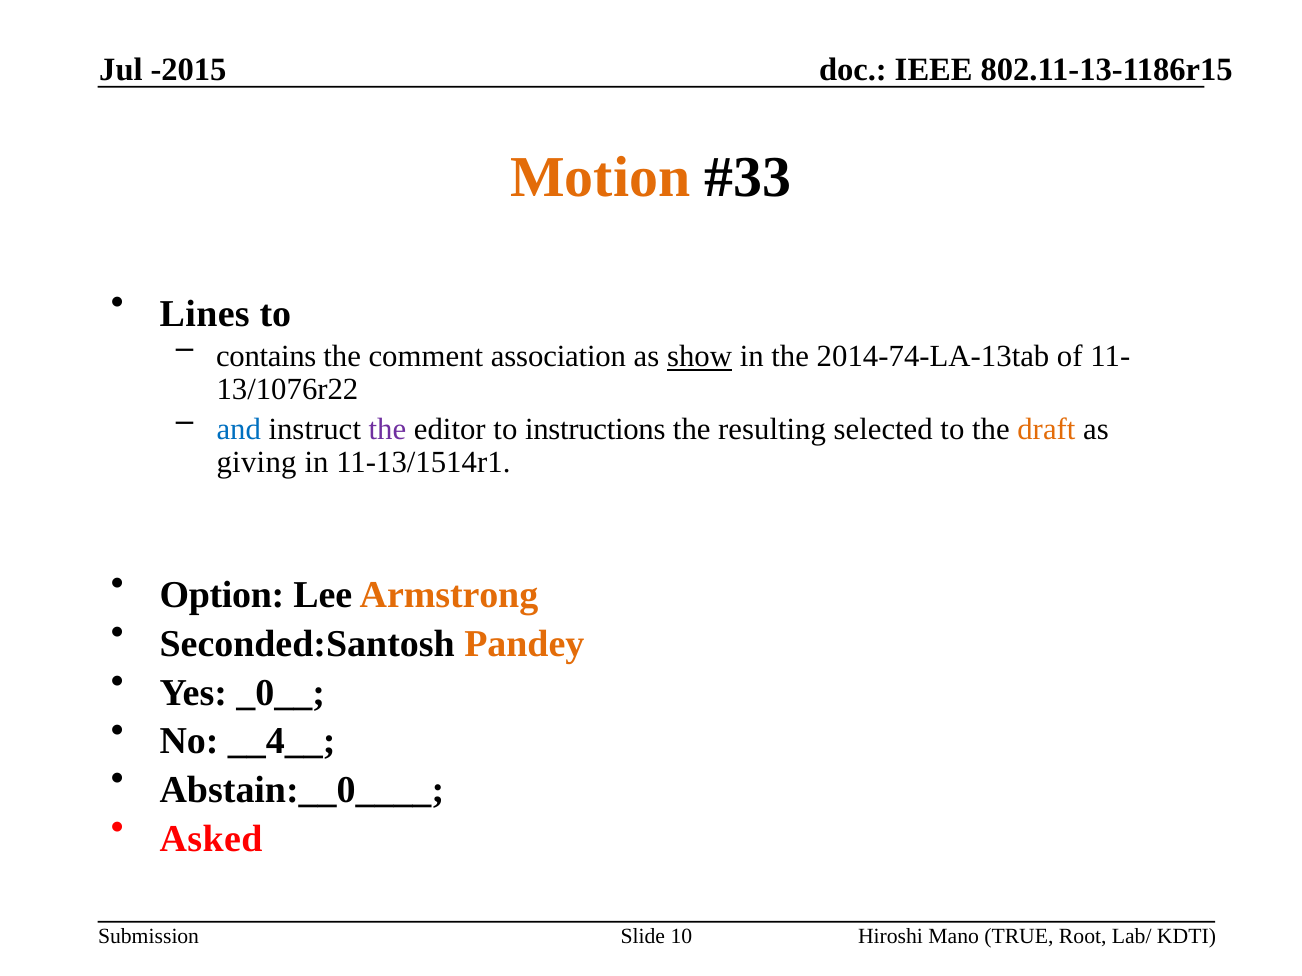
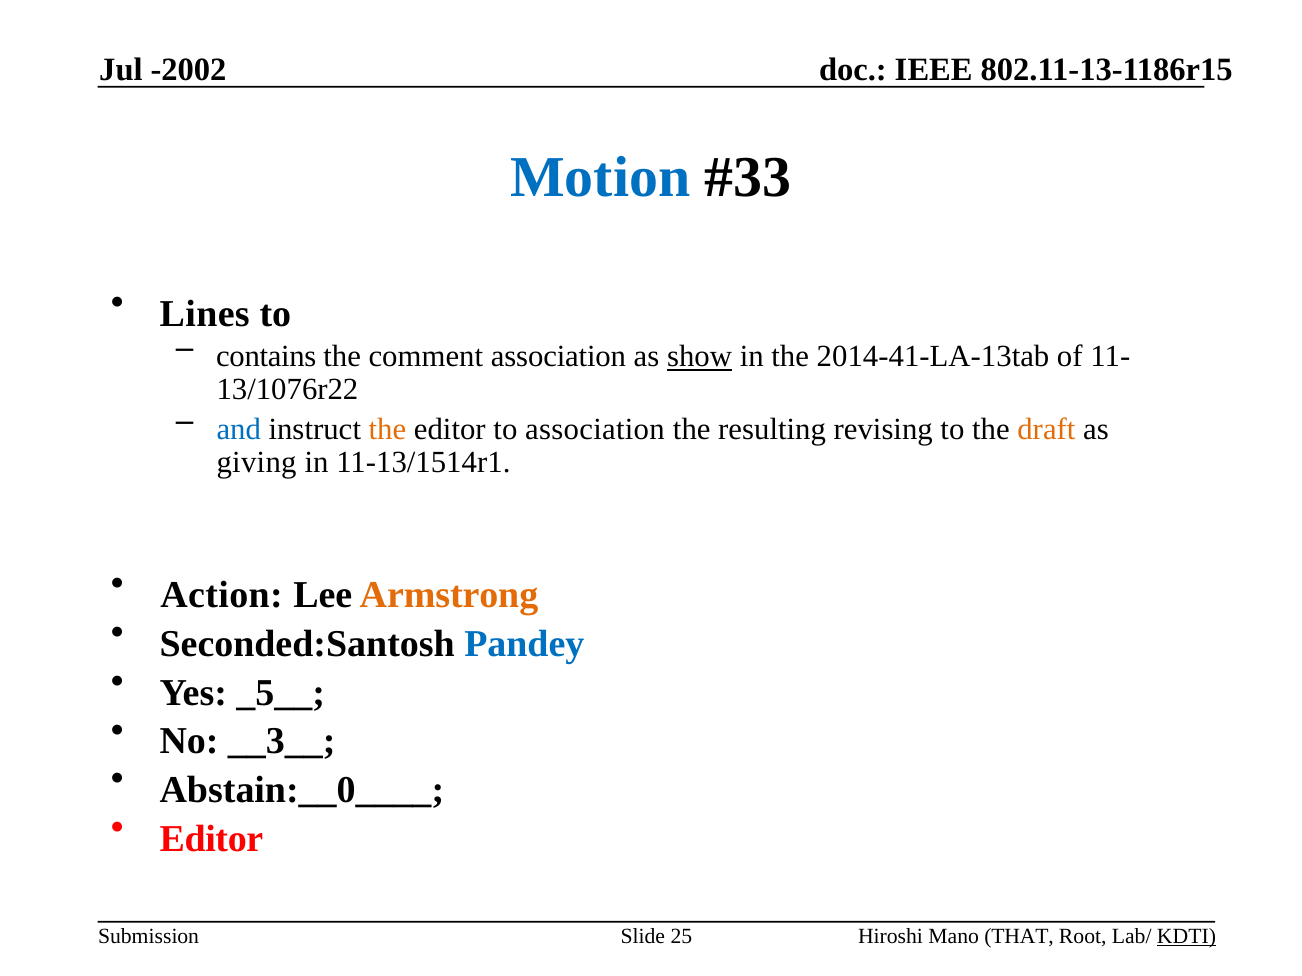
-2015: -2015 -> -2002 (189, 69)
Motion colour: orange -> blue (600, 178)
2014-74-LA-13tab: 2014-74-LA-13tab -> 2014-41-LA-13tab (933, 357)
the colour: purple -> orange (387, 430)
to instructions: instructions -> association (595, 430)
selected: selected -> revising (883, 430)
Option: Option -> Action (222, 595)
Pandey colour: orange -> blue (524, 644)
_0__: _0__ -> _5__ (281, 693)
__4__: __4__ -> __3__ (282, 742)
Asked: Asked -> Editor (211, 839)
10: 10 -> 25 (681, 937)
TRUE: TRUE -> THAT (1019, 937)
KDTI underline: none -> present (1186, 937)
